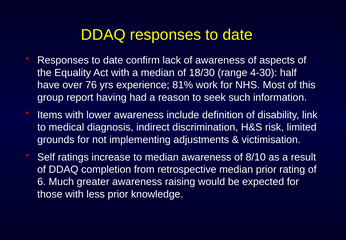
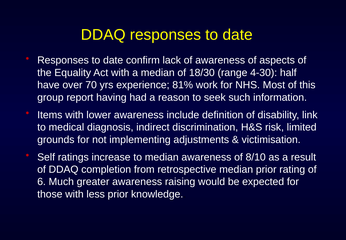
76: 76 -> 70 (91, 85)
